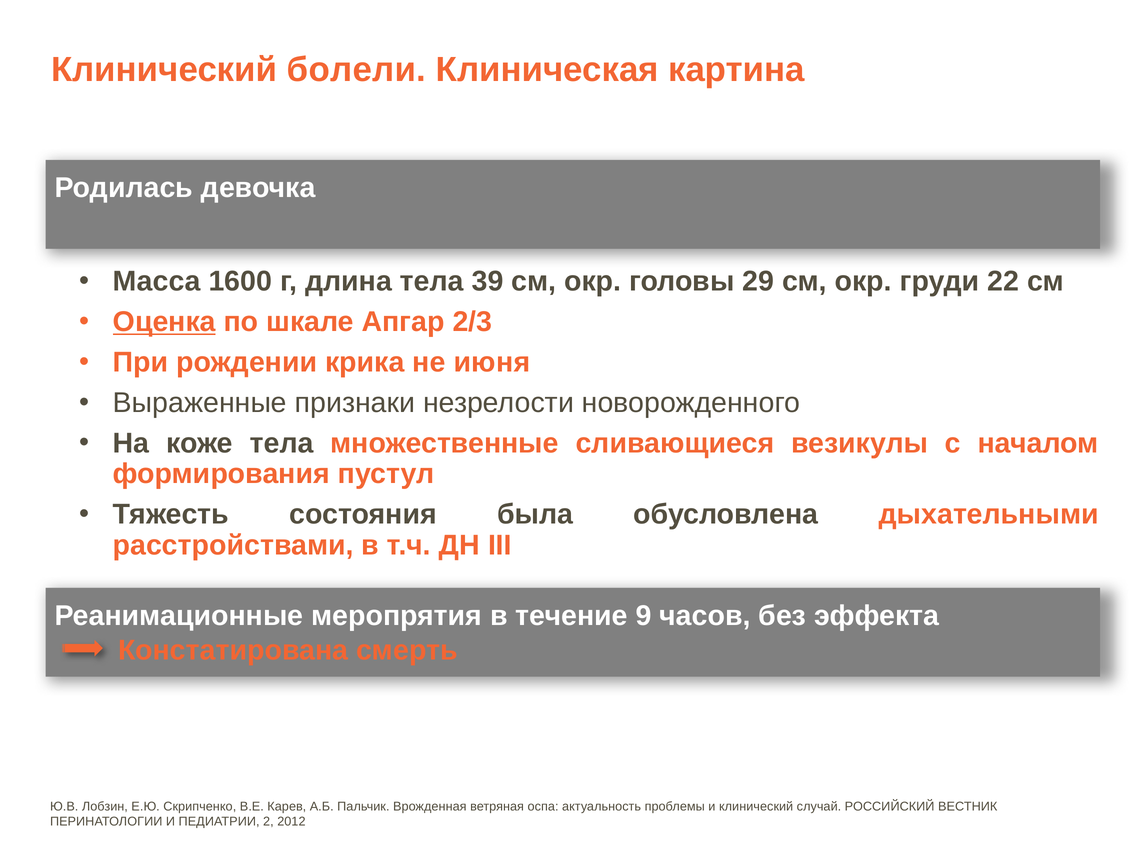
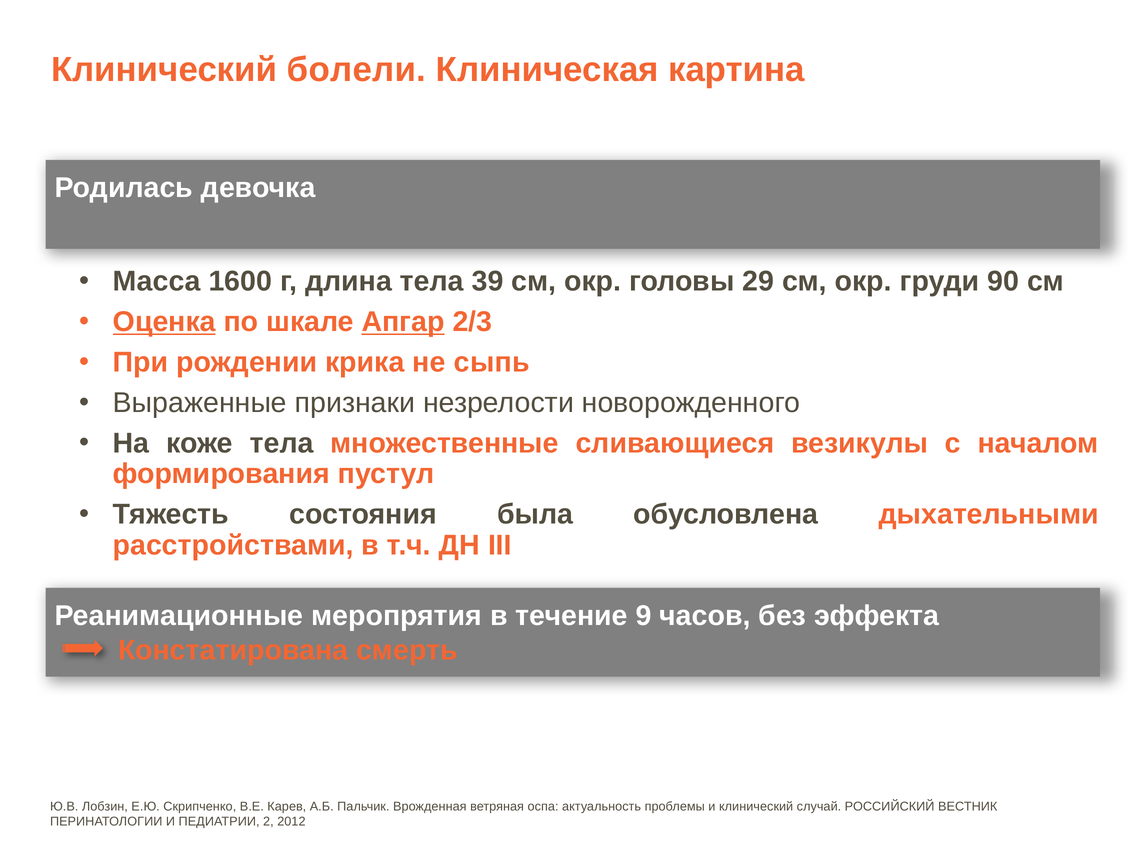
22: 22 -> 90 (1003, 281)
Апгар underline: none -> present (403, 322)
июня: июня -> сыпь (492, 362)
